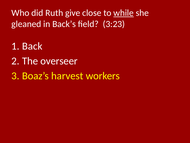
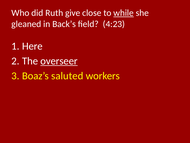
3:23: 3:23 -> 4:23 (114, 24)
Back: Back -> Here (32, 46)
overseer underline: none -> present (59, 61)
harvest: harvest -> saluted (67, 76)
